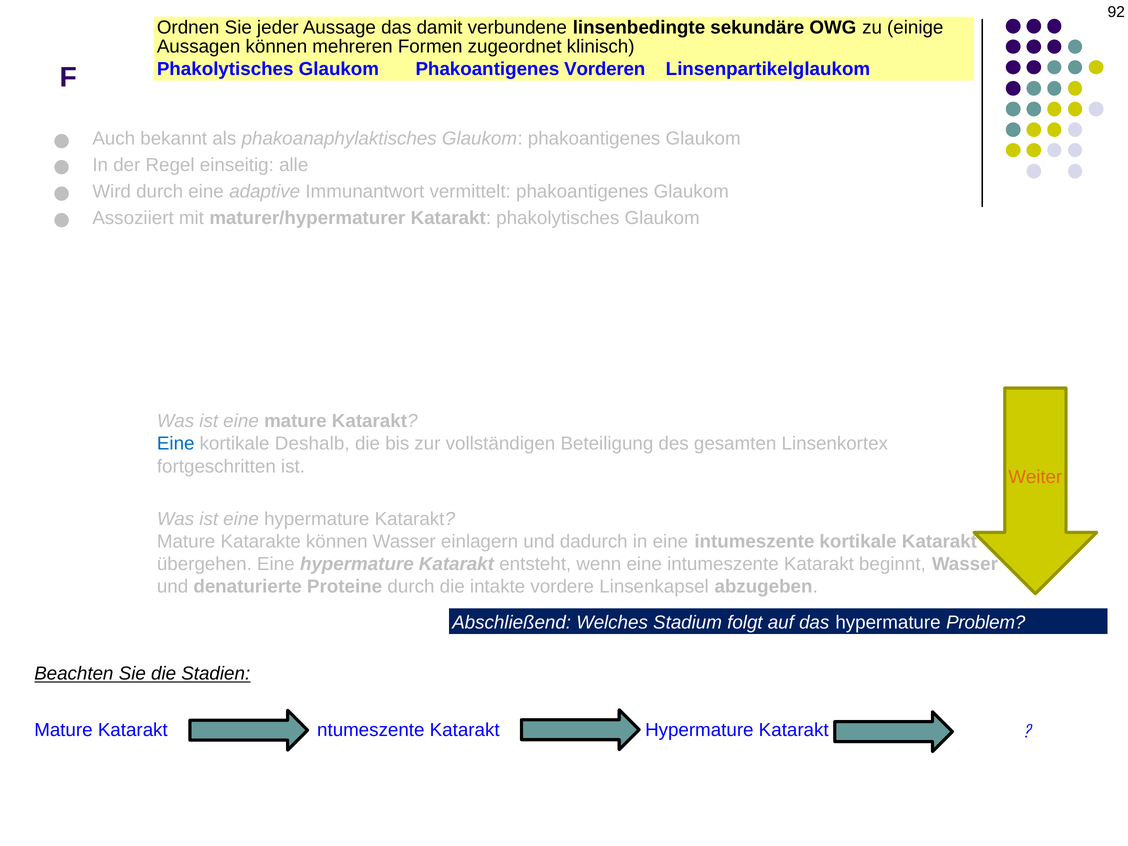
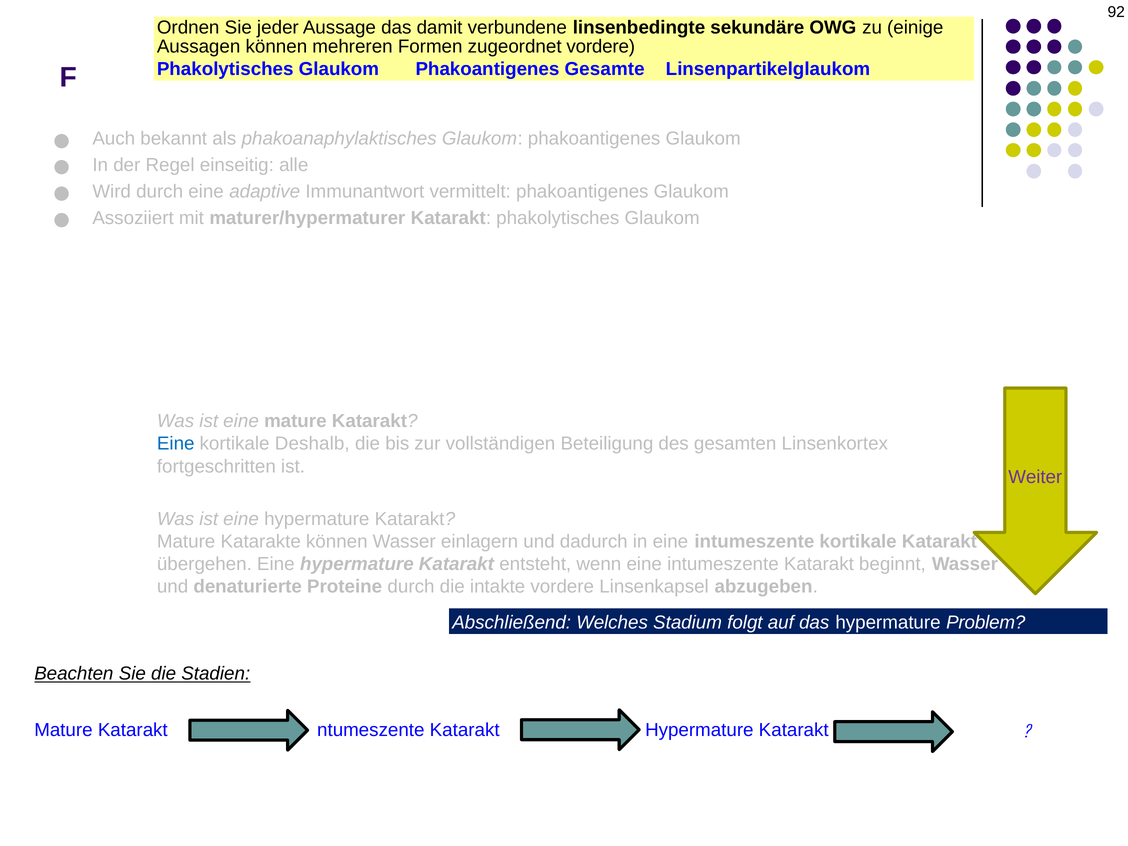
zugeordnet klinisch: klinisch -> vordere (601, 47)
Vorderen: Vorderen -> Gesamte (605, 69)
Weiter colour: orange -> purple (1035, 477)
